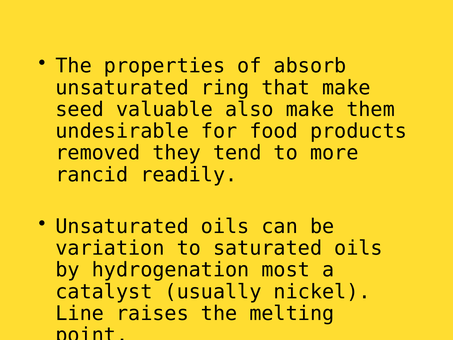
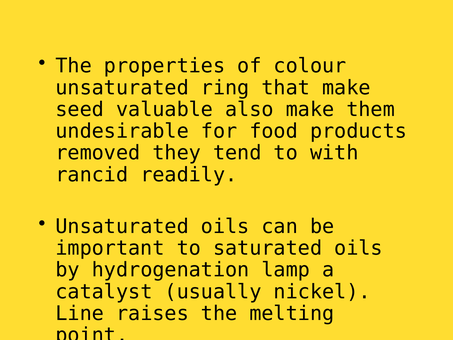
absorb: absorb -> colour (310, 66)
more: more -> with (334, 153)
variation: variation -> important (110, 248)
most: most -> lamp (286, 270)
